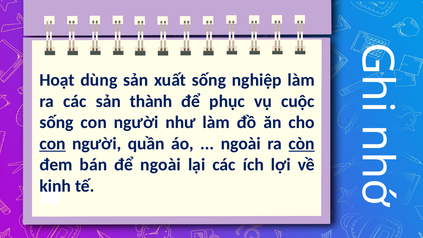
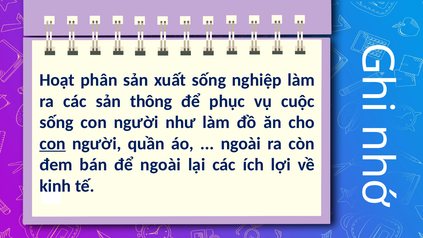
dùng: dùng -> phân (99, 80)
thành: thành -> thông (151, 101)
còn underline: present -> none (302, 144)
